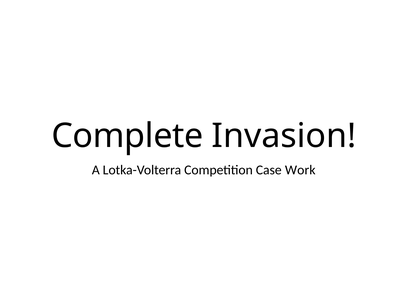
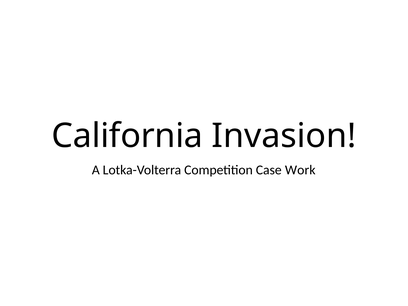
Complete: Complete -> California (127, 136)
